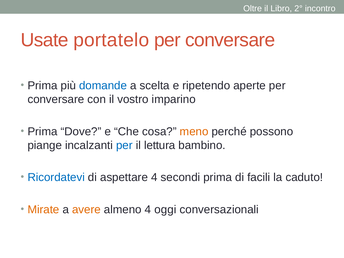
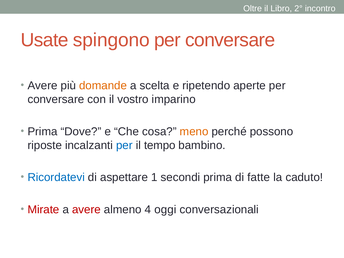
portatelo: portatelo -> spingono (111, 40)
Prima: Prima -> Avere (42, 86)
domande colour: blue -> orange (103, 86)
piange: piange -> riposte (45, 145)
lettura: lettura -> tempo (160, 145)
aspettare 4: 4 -> 1 (154, 177)
facili: facili -> fatte (259, 177)
Mirate colour: orange -> red (43, 209)
avere colour: orange -> red (86, 209)
